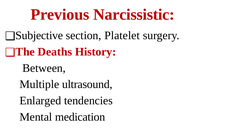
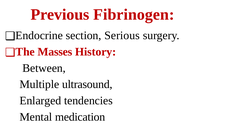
Narcissistic: Narcissistic -> Fibrinogen (134, 15)
Subjective: Subjective -> Endocrine (39, 35)
Platelet: Platelet -> Serious (122, 35)
Deaths: Deaths -> Masses (55, 52)
